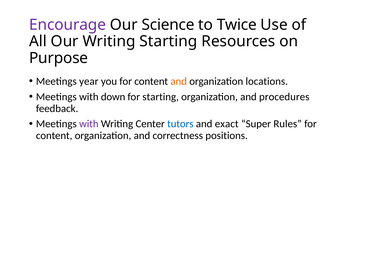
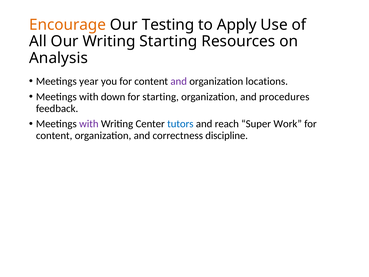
Encourage colour: purple -> orange (68, 25)
Science: Science -> Testing (168, 25)
Twice: Twice -> Apply (237, 25)
Purpose: Purpose -> Analysis (59, 58)
and colour: orange -> purple (179, 81)
exact: exact -> reach (227, 124)
Rules: Rules -> Work (288, 124)
positions: positions -> discipline (227, 135)
